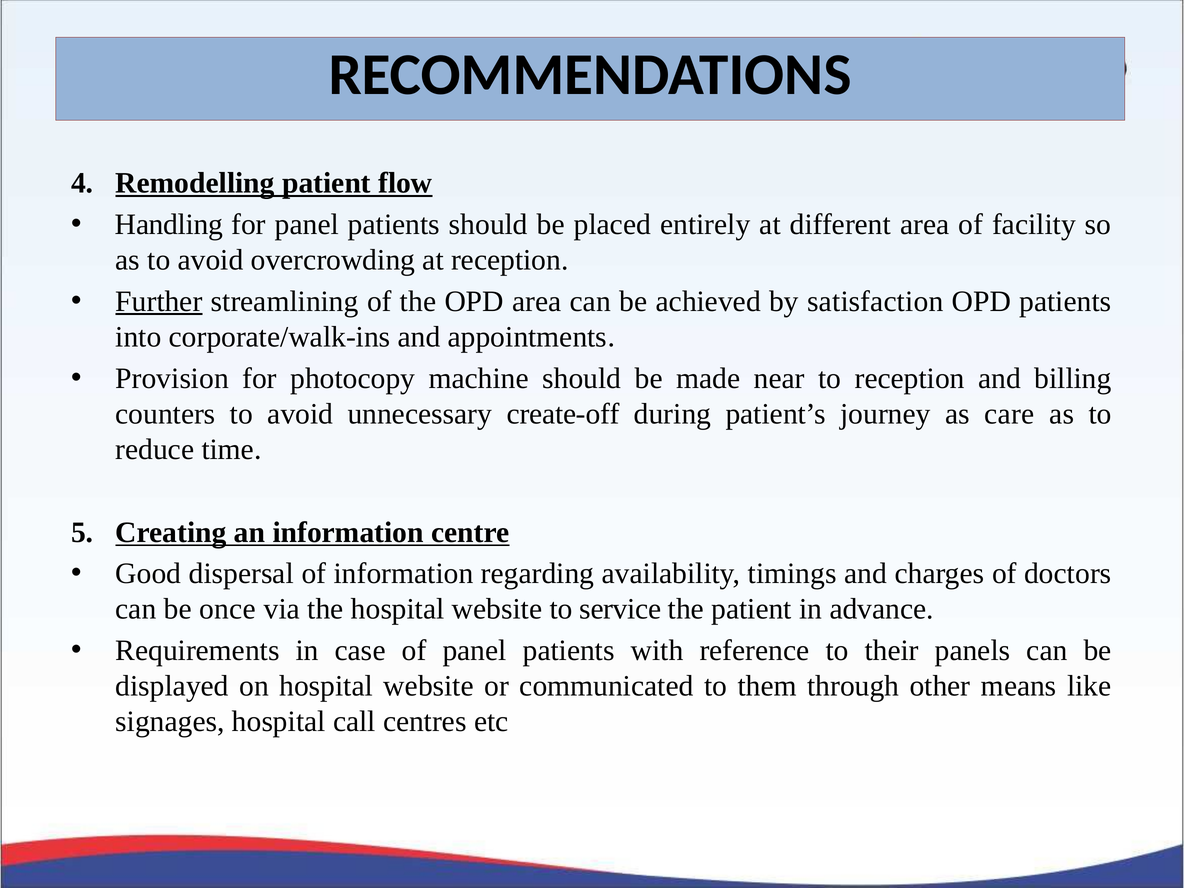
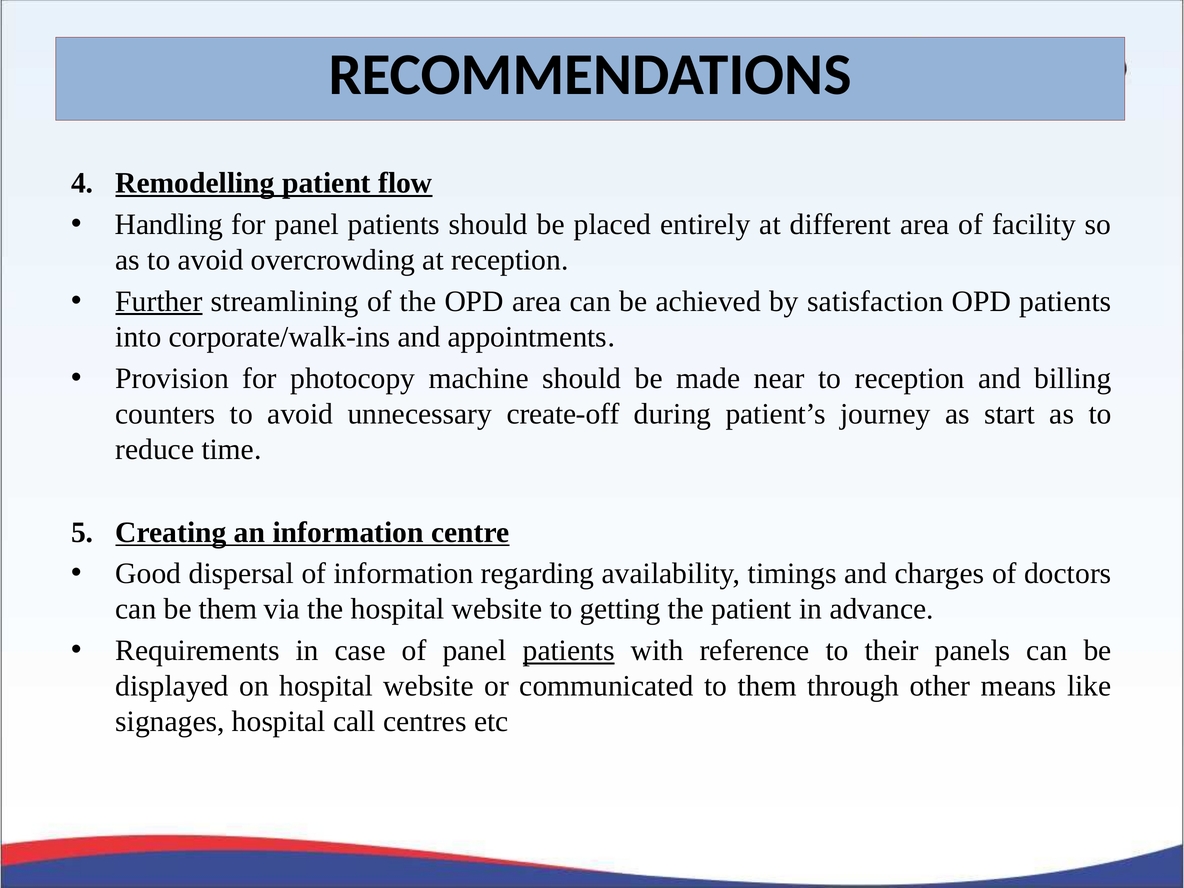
care: care -> start (1010, 414)
be once: once -> them (228, 609)
service: service -> getting (620, 609)
patients underline: none -> present (569, 651)
